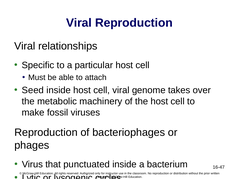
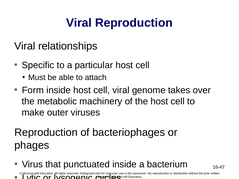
Seed: Seed -> Form (33, 90)
fossil: fossil -> outer (58, 113)
